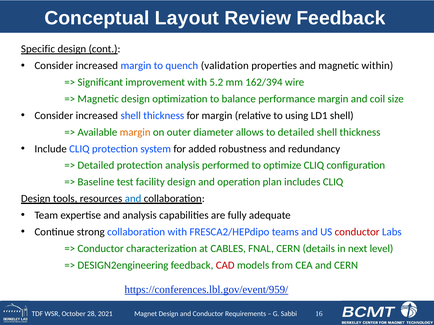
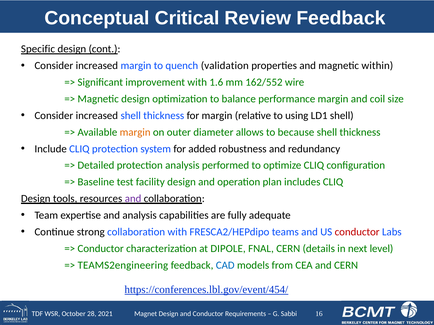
Layout: Layout -> Critical (187, 18)
5.2: 5.2 -> 1.6 (216, 82)
162/394: 162/394 -> 162/552 (264, 82)
to detailed: detailed -> because (296, 132)
and colour: blue -> purple (133, 199)
CABLES: CABLES -> DIPOLE (228, 249)
DESIGN2engineering: DESIGN2engineering -> TEAMS2engineering (123, 266)
CAD colour: red -> blue (225, 266)
https://conferences.lbl.gov/event/959/: https://conferences.lbl.gov/event/959/ -> https://conferences.lbl.gov/event/454/ (206, 290)
